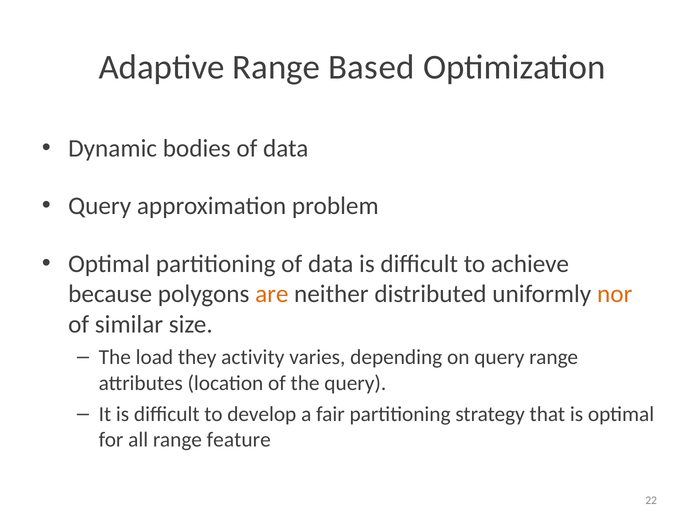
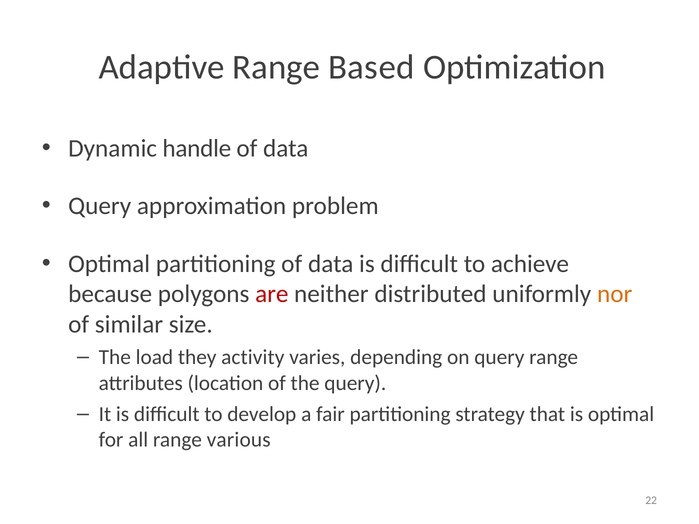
bodies: bodies -> handle (197, 149)
are colour: orange -> red (272, 294)
feature: feature -> various (239, 440)
